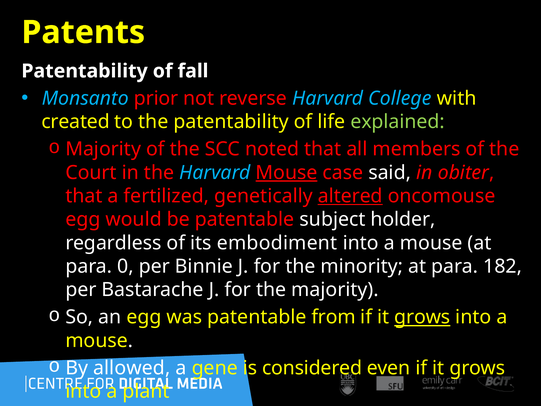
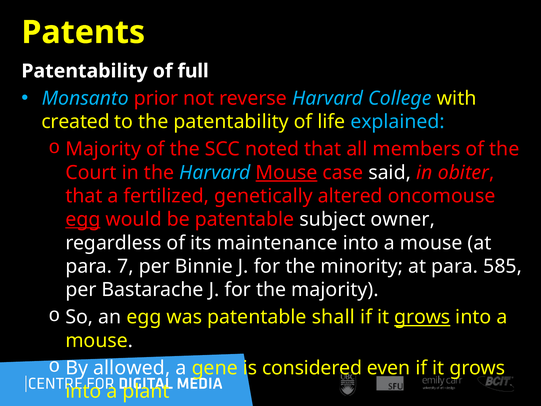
fall: fall -> full (193, 71)
explained colour: light green -> light blue (398, 122)
altered underline: present -> none (350, 196)
egg underline: none -> present (83, 219)
holder: holder -> owner (403, 219)
embodiment: embodiment -> maintenance (277, 243)
0: 0 -> 7 (125, 266)
182: 182 -> 585 (503, 266)
from: from -> shall (333, 317)
